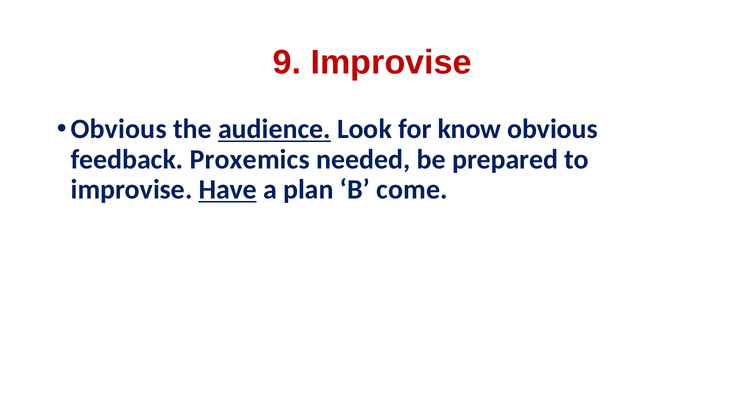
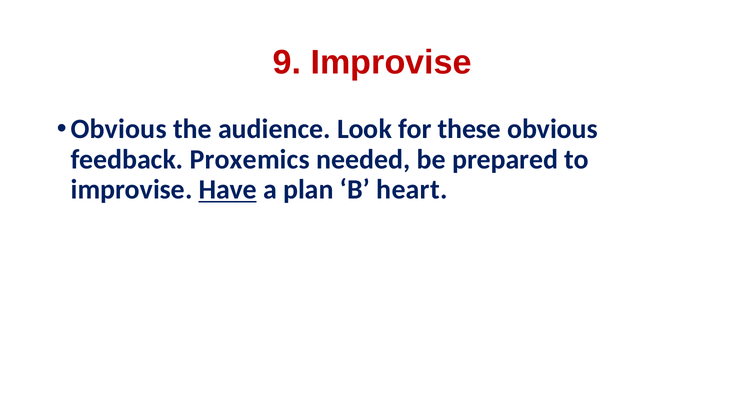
audience underline: present -> none (274, 129)
know: know -> these (469, 129)
come: come -> heart (412, 190)
